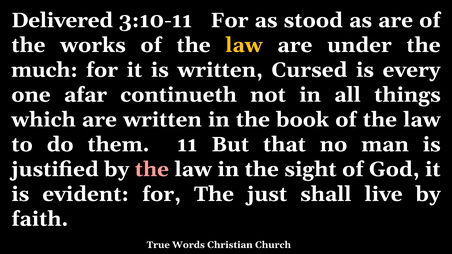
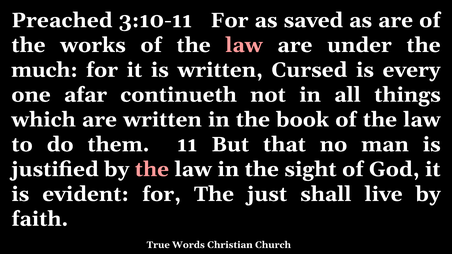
Delivered: Delivered -> Preached (62, 20)
stood: stood -> saved (313, 20)
law colour: yellow -> pink (244, 45)
